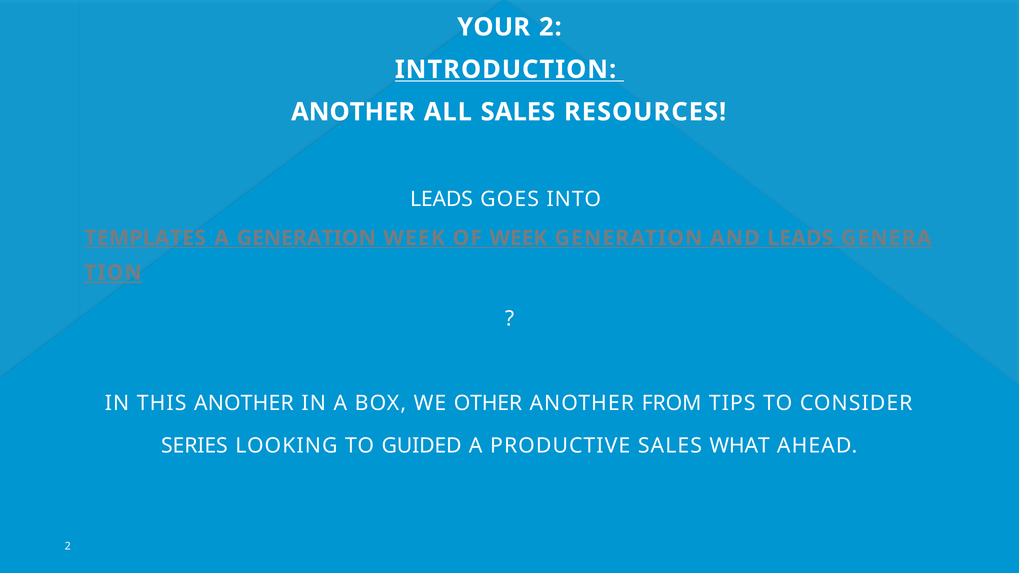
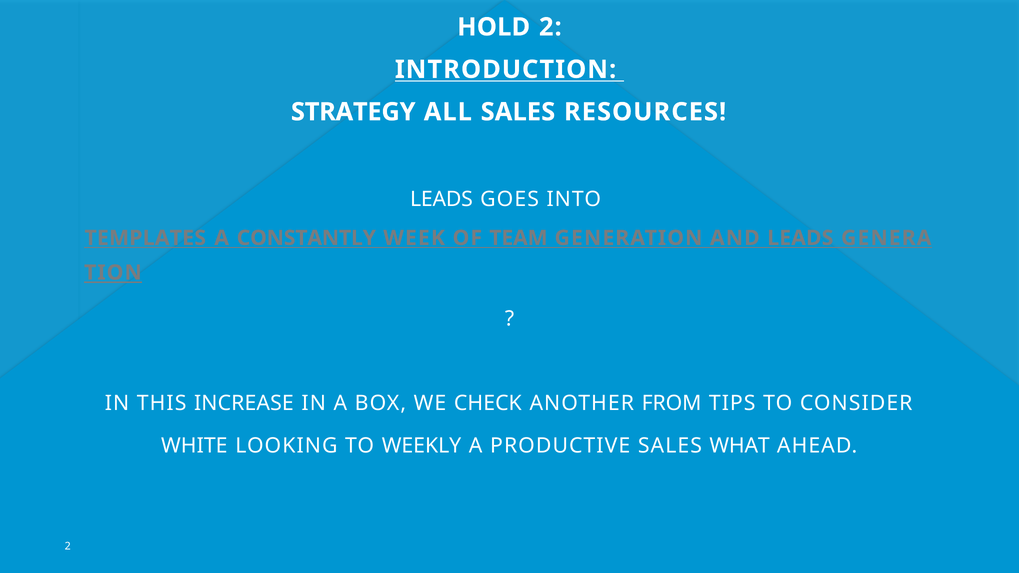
YOUR: YOUR -> HOLD (494, 27)
ANOTHER: ANOTHER -> STRATEGY (353, 112)
A GENERATION: GENERATION -> CONSTANTLY (306, 238)
OF WEEK: WEEK -> TEAM (518, 238)
THIS ANOTHER: ANOTHER -> INCREASE (244, 404)
OTHER: OTHER -> CHECK (488, 404)
SERIES: SERIES -> WHITE (194, 446)
GUIDED: GUIDED -> WEEKLY (421, 446)
